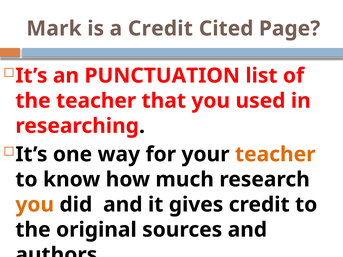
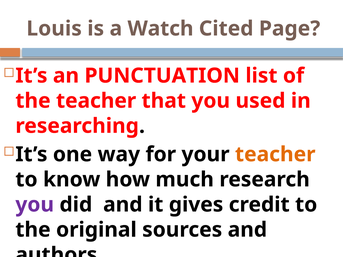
Mark: Mark -> Louis (54, 29)
a Credit: Credit -> Watch (161, 29)
you colour: orange -> purple (35, 205)
